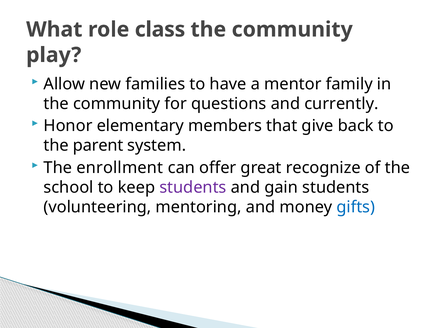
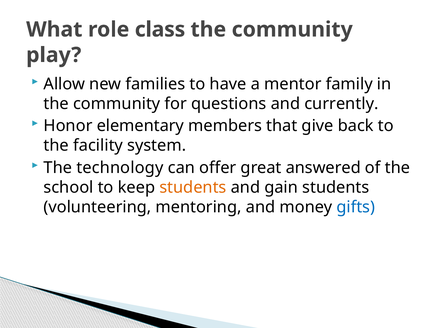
parent: parent -> facility (98, 145)
enrollment: enrollment -> technology (120, 168)
recognize: recognize -> answered (323, 168)
students colour: purple -> orange (193, 187)
